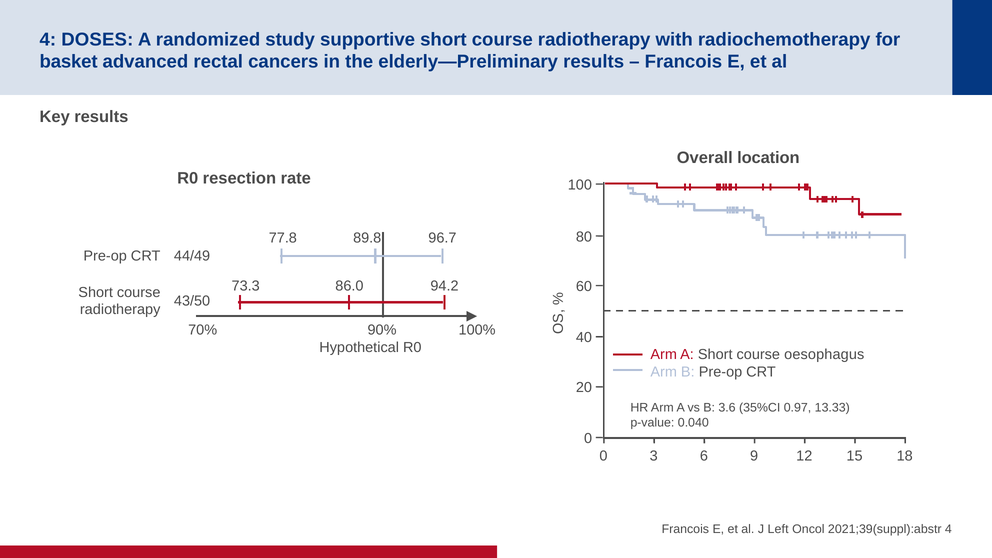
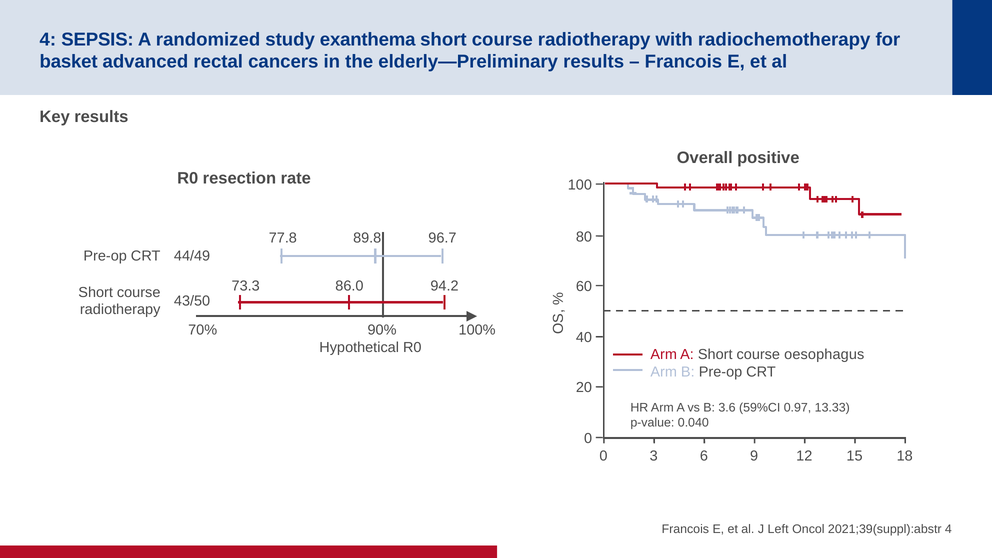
DOSES: DOSES -> SEPSIS (97, 39)
supportive: supportive -> exanthema (368, 39)
location: location -> positive (768, 158)
35%CI: 35%CI -> 59%CI (760, 408)
